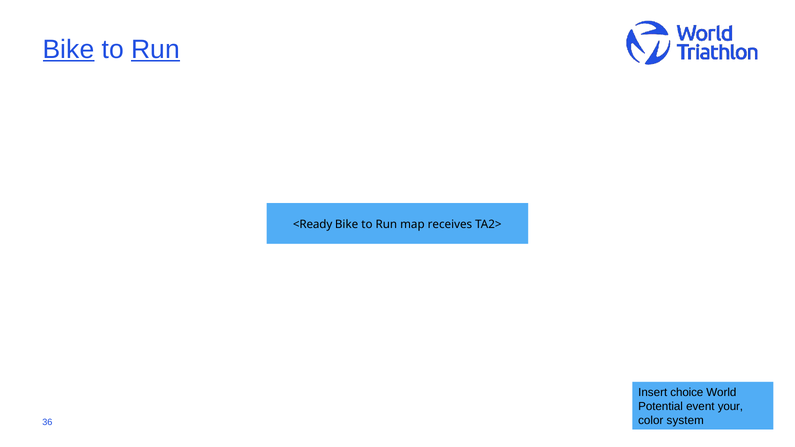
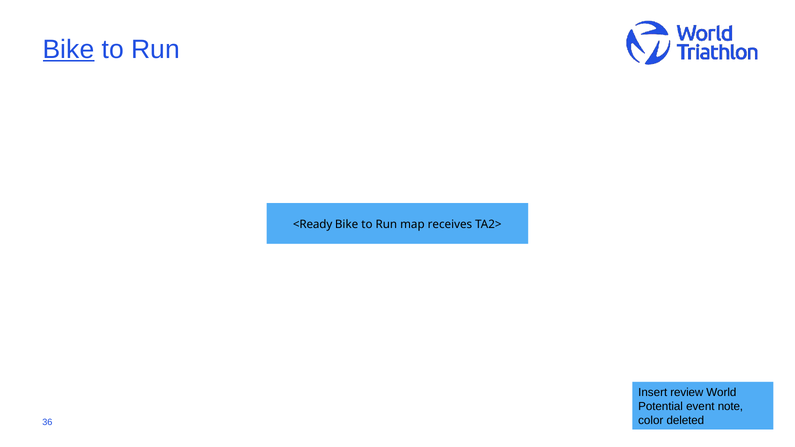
Run underline: present -> none (155, 49)
choice: choice -> review (687, 393)
your: your -> note (730, 407)
system: system -> deleted (685, 421)
